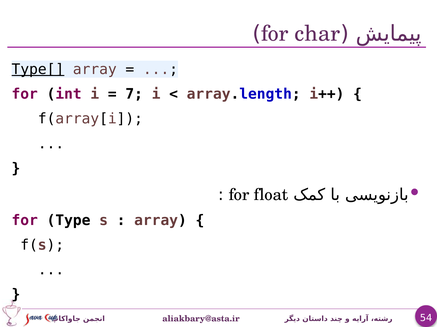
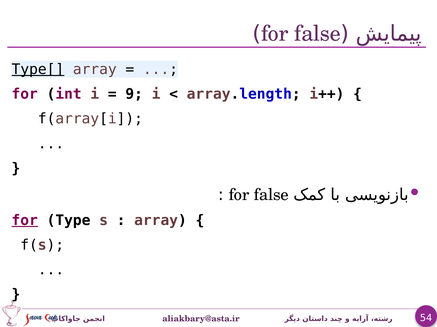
char: char -> false (318, 34)
7: 7 -> 9 (134, 94)
float: float -> false (271, 195)
for underline: none -> present (25, 221)
